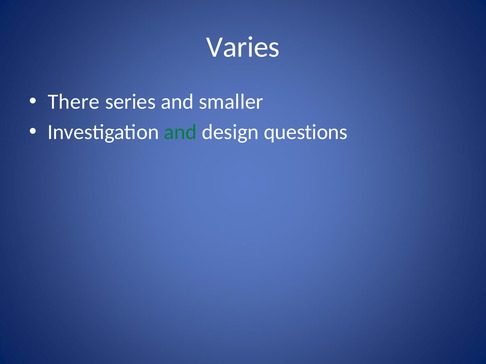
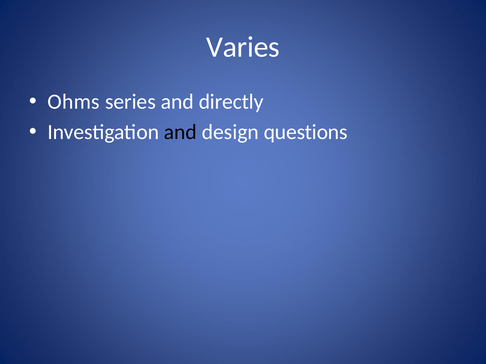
There: There -> Ohms (74, 102)
smaller: smaller -> directly (231, 102)
and colour: green -> black (180, 132)
